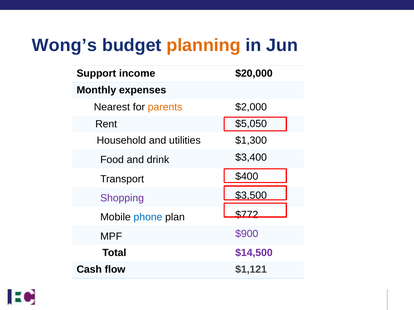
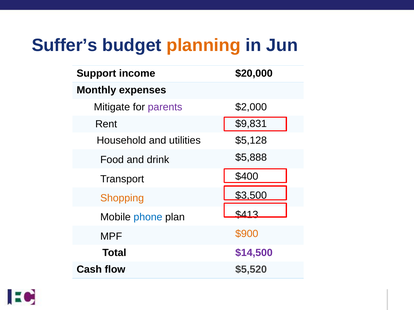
Wong’s: Wong’s -> Suffer’s (65, 45)
Nearest: Nearest -> Mitigate (112, 107)
parents colour: orange -> purple (165, 107)
$5,050: $5,050 -> $9,831 (251, 124)
$1,300: $1,300 -> $5,128 (251, 141)
$3,400: $3,400 -> $5,888 (251, 158)
Shopping colour: purple -> orange (122, 198)
$772: $772 -> $413 (247, 215)
$900 colour: purple -> orange (247, 234)
$1,121: $1,121 -> $5,520 (251, 270)
